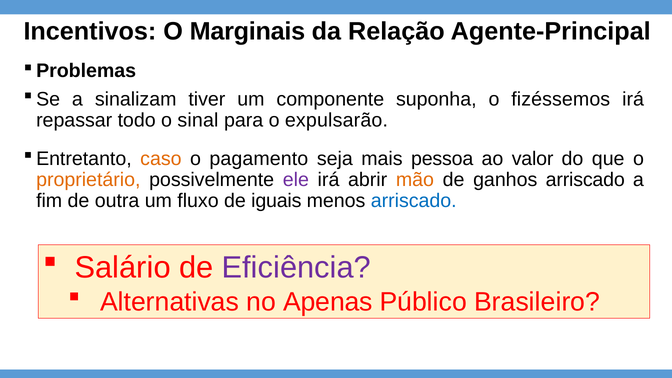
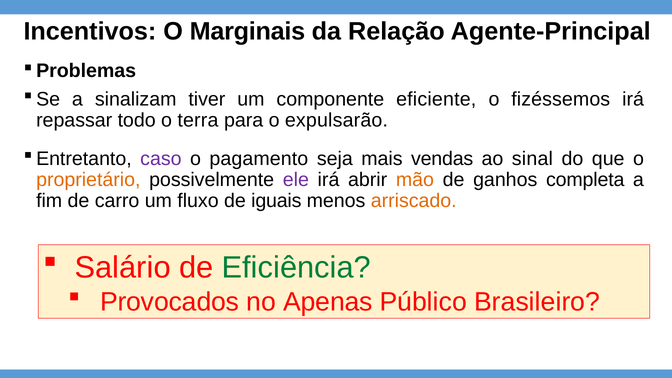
suponha: suponha -> eficiente (436, 99)
sinal: sinal -> terra (198, 120)
caso colour: orange -> purple (161, 159)
pessoa: pessoa -> vendas (442, 159)
valor: valor -> sinal (532, 159)
ganhos arriscado: arriscado -> completa (585, 180)
outra: outra -> carro (117, 201)
arriscado colour: blue -> orange (414, 201)
Eficiência colour: purple -> green (296, 268)
Alternativas: Alternativas -> Provocados (170, 302)
